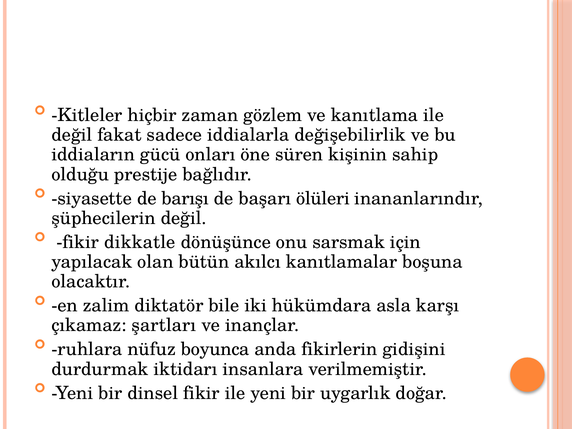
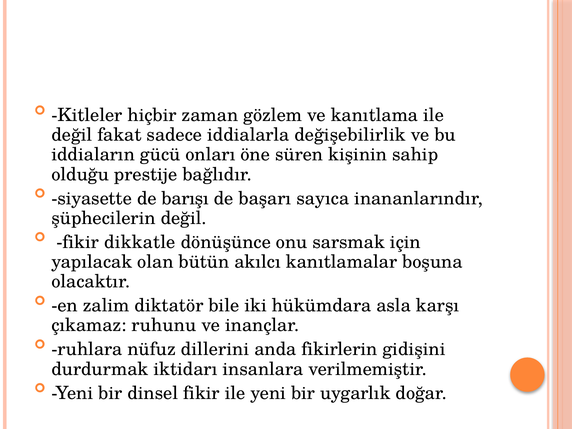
ölüleri: ölüleri -> sayıca (323, 198)
şartları: şartları -> ruhunu (164, 325)
boyunca: boyunca -> dillerini (215, 349)
